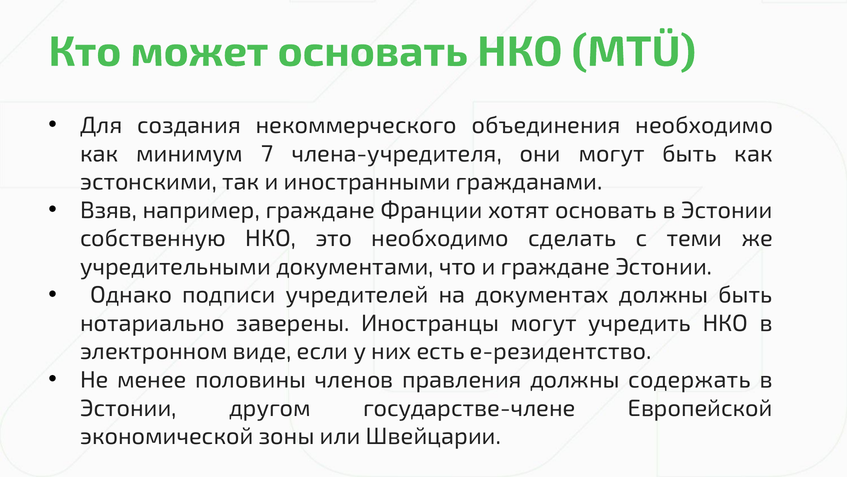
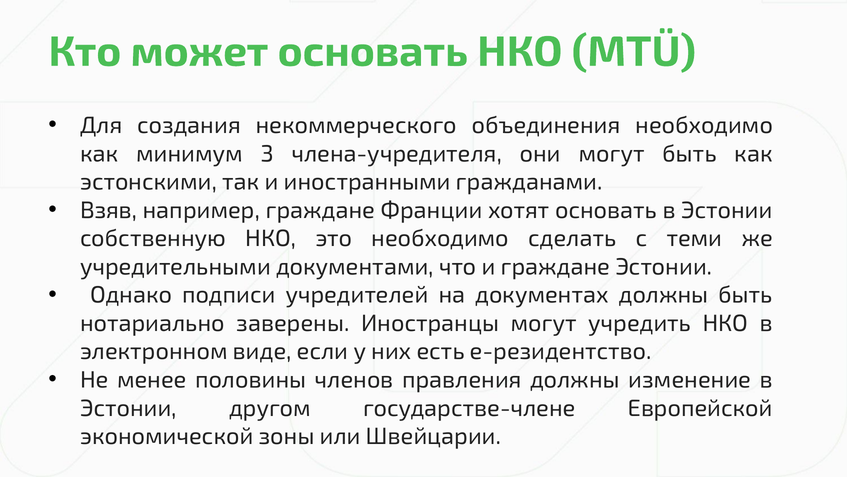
7: 7 -> 3 (267, 154)
содержать: содержать -> изменение (690, 380)
